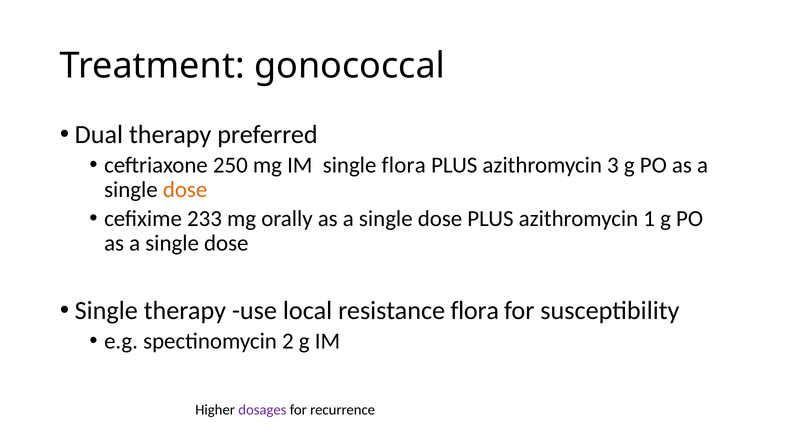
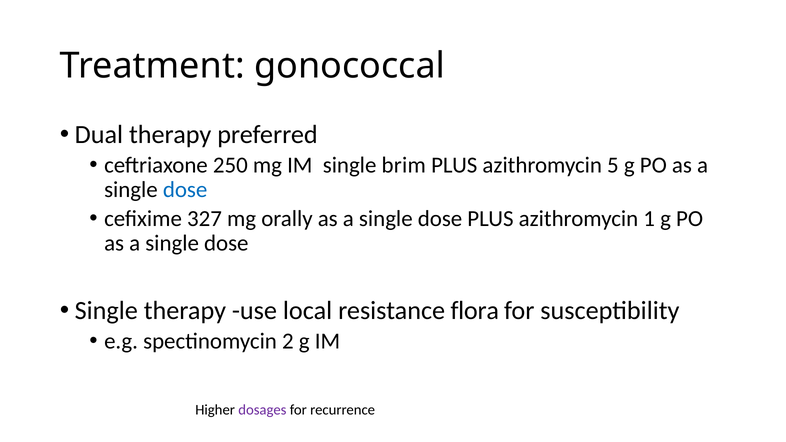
single flora: flora -> brim (404, 165)
3: 3 -> 5 (613, 165)
dose colour: orange -> blue (185, 190)
233: 233 -> 327 (204, 219)
